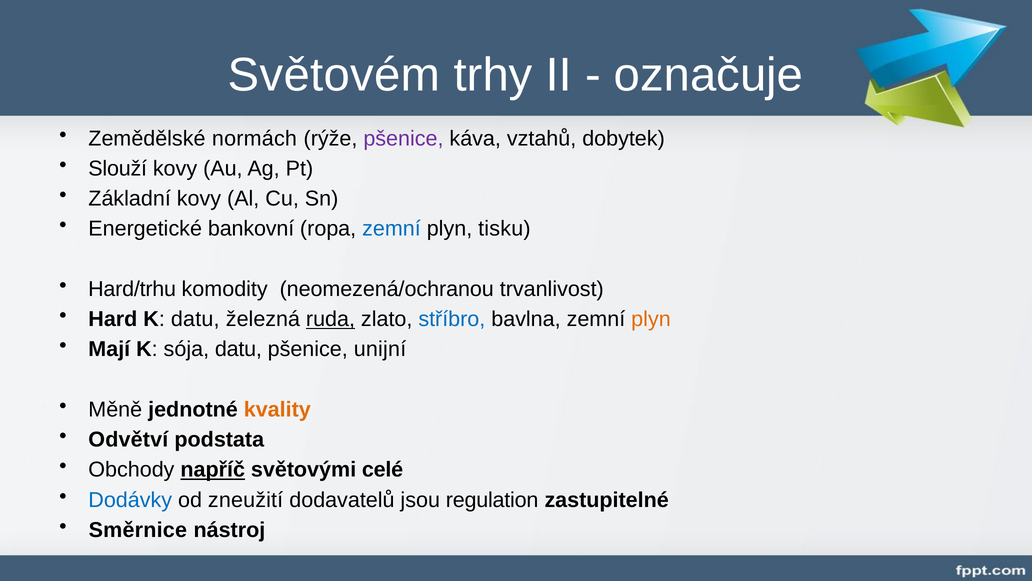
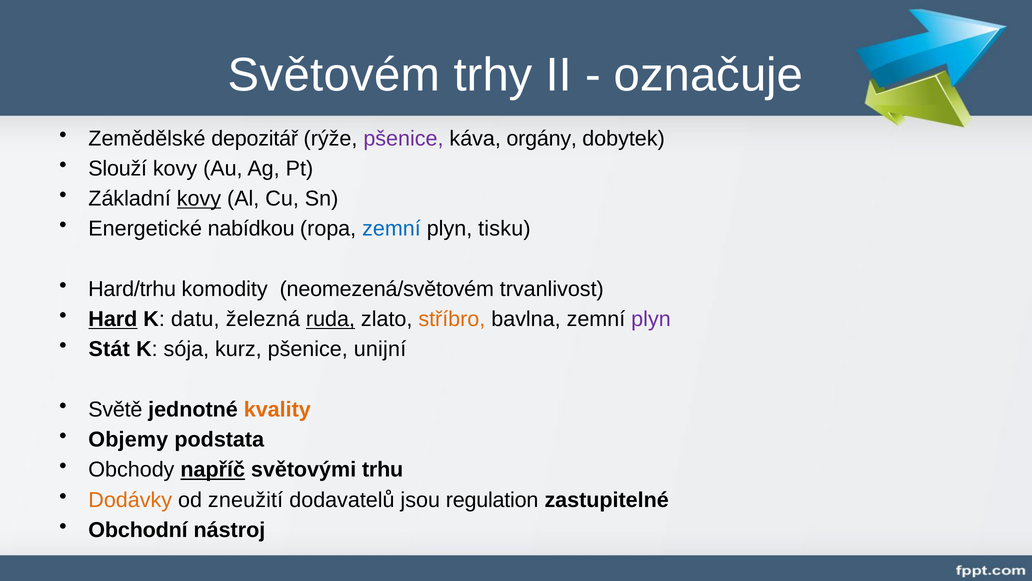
normách: normách -> depozitář (255, 138)
vztahů: vztahů -> orgány (542, 138)
kovy underline: none -> present (199, 198)
bankovní: bankovní -> nabídkou (251, 229)
neomezená/ochranou: neomezená/ochranou -> neomezená/světovém (387, 289)
Hard underline: none -> present (113, 319)
stříbro colour: blue -> orange (452, 319)
plyn colour: orange -> purple (651, 319)
Mají: Mají -> Stát (109, 349)
sója datu: datu -> kurz (238, 349)
Měně: Měně -> Světě (115, 409)
Odvětví: Odvětví -> Objemy (128, 439)
celé: celé -> trhu (383, 469)
Dodávky colour: blue -> orange (130, 500)
Směrnice: Směrnice -> Obchodní (138, 530)
